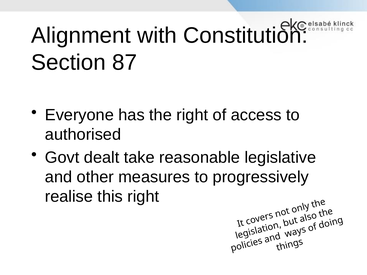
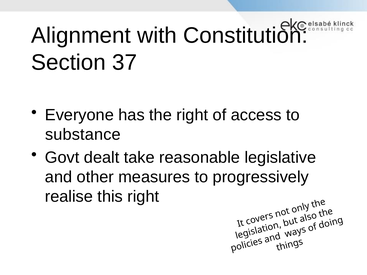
87: 87 -> 37 (125, 62)
authorised: authorised -> substance (83, 135)
